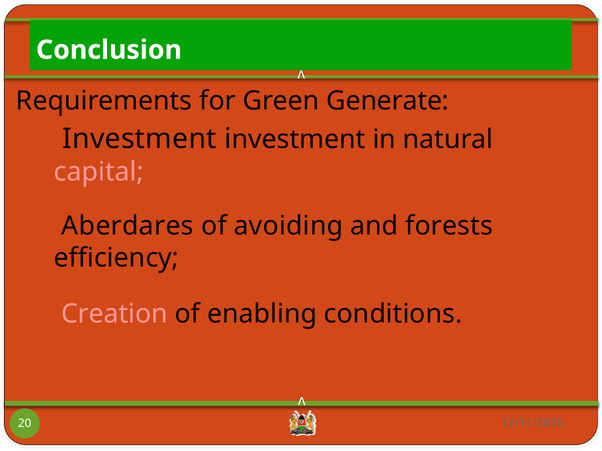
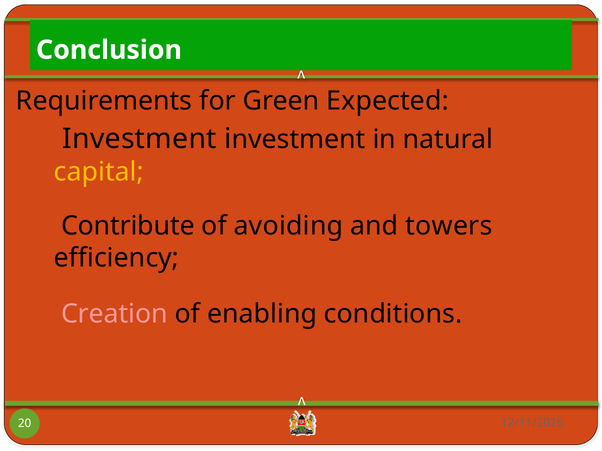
Generate: Generate -> Expected (388, 101)
capital colour: pink -> yellow (99, 172)
Aberdares: Aberdares -> Contribute (128, 226)
forests: forests -> towers (449, 226)
